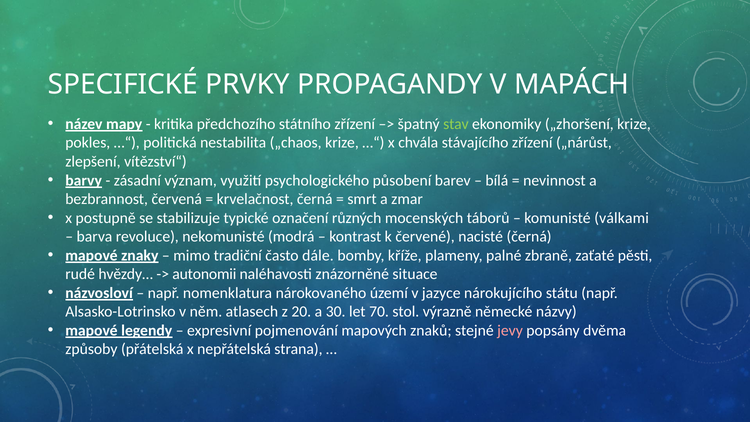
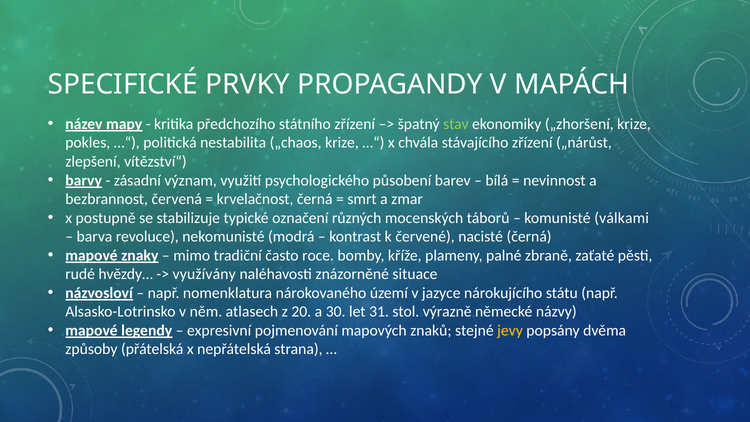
dále: dále -> roce (318, 255)
autonomii: autonomii -> využívány (204, 274)
70: 70 -> 31 (379, 312)
jevy colour: pink -> yellow (510, 330)
